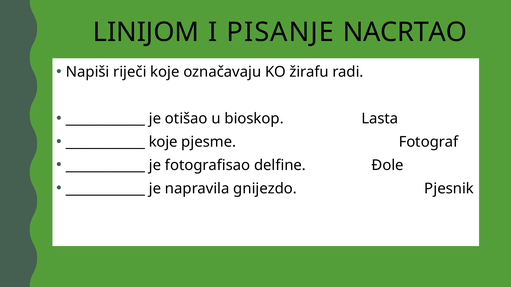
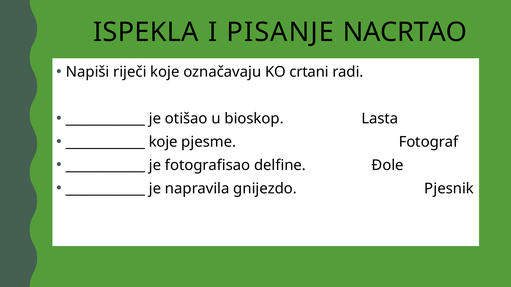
LINIJOM: LINIJOM -> ISPEKLA (146, 32)
žirafu: žirafu -> crtani (309, 72)
